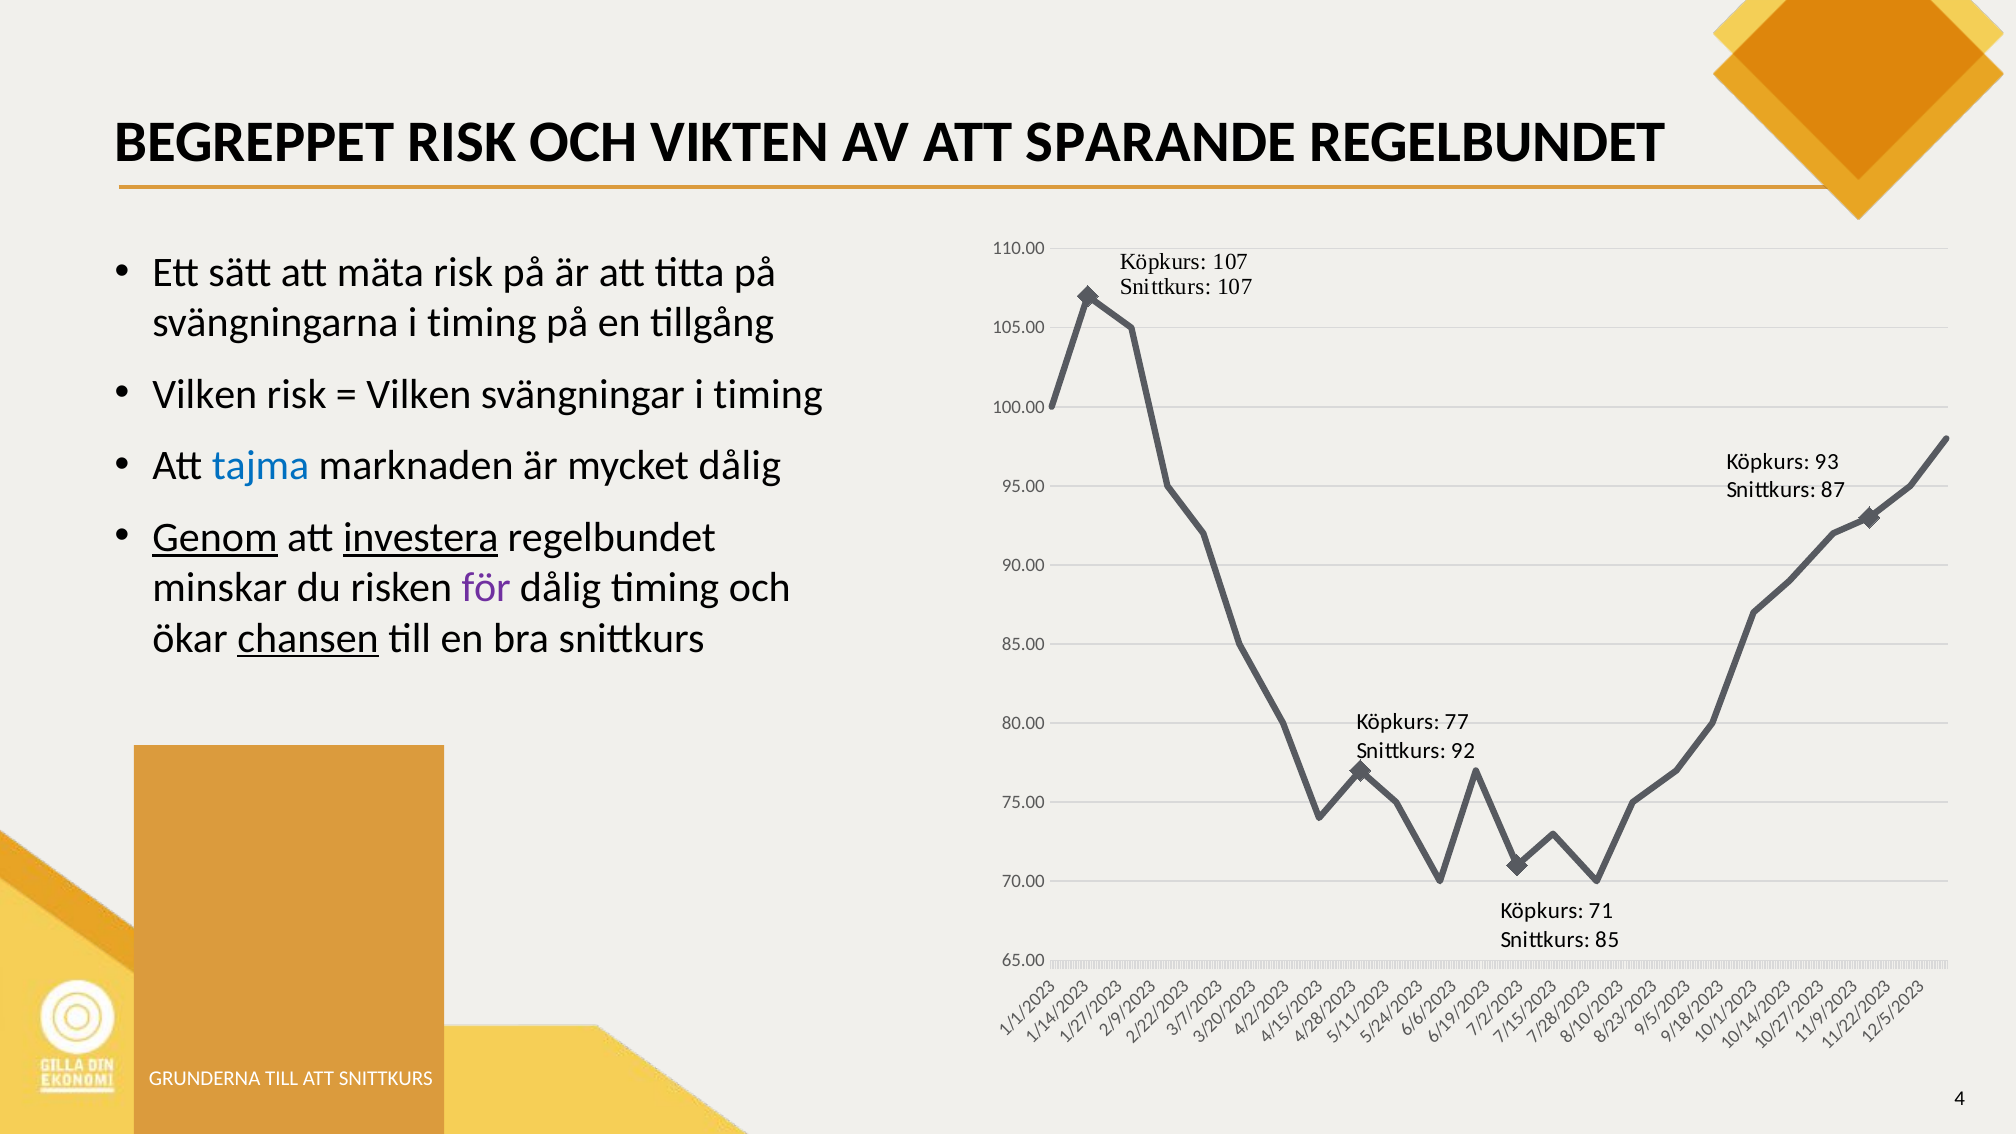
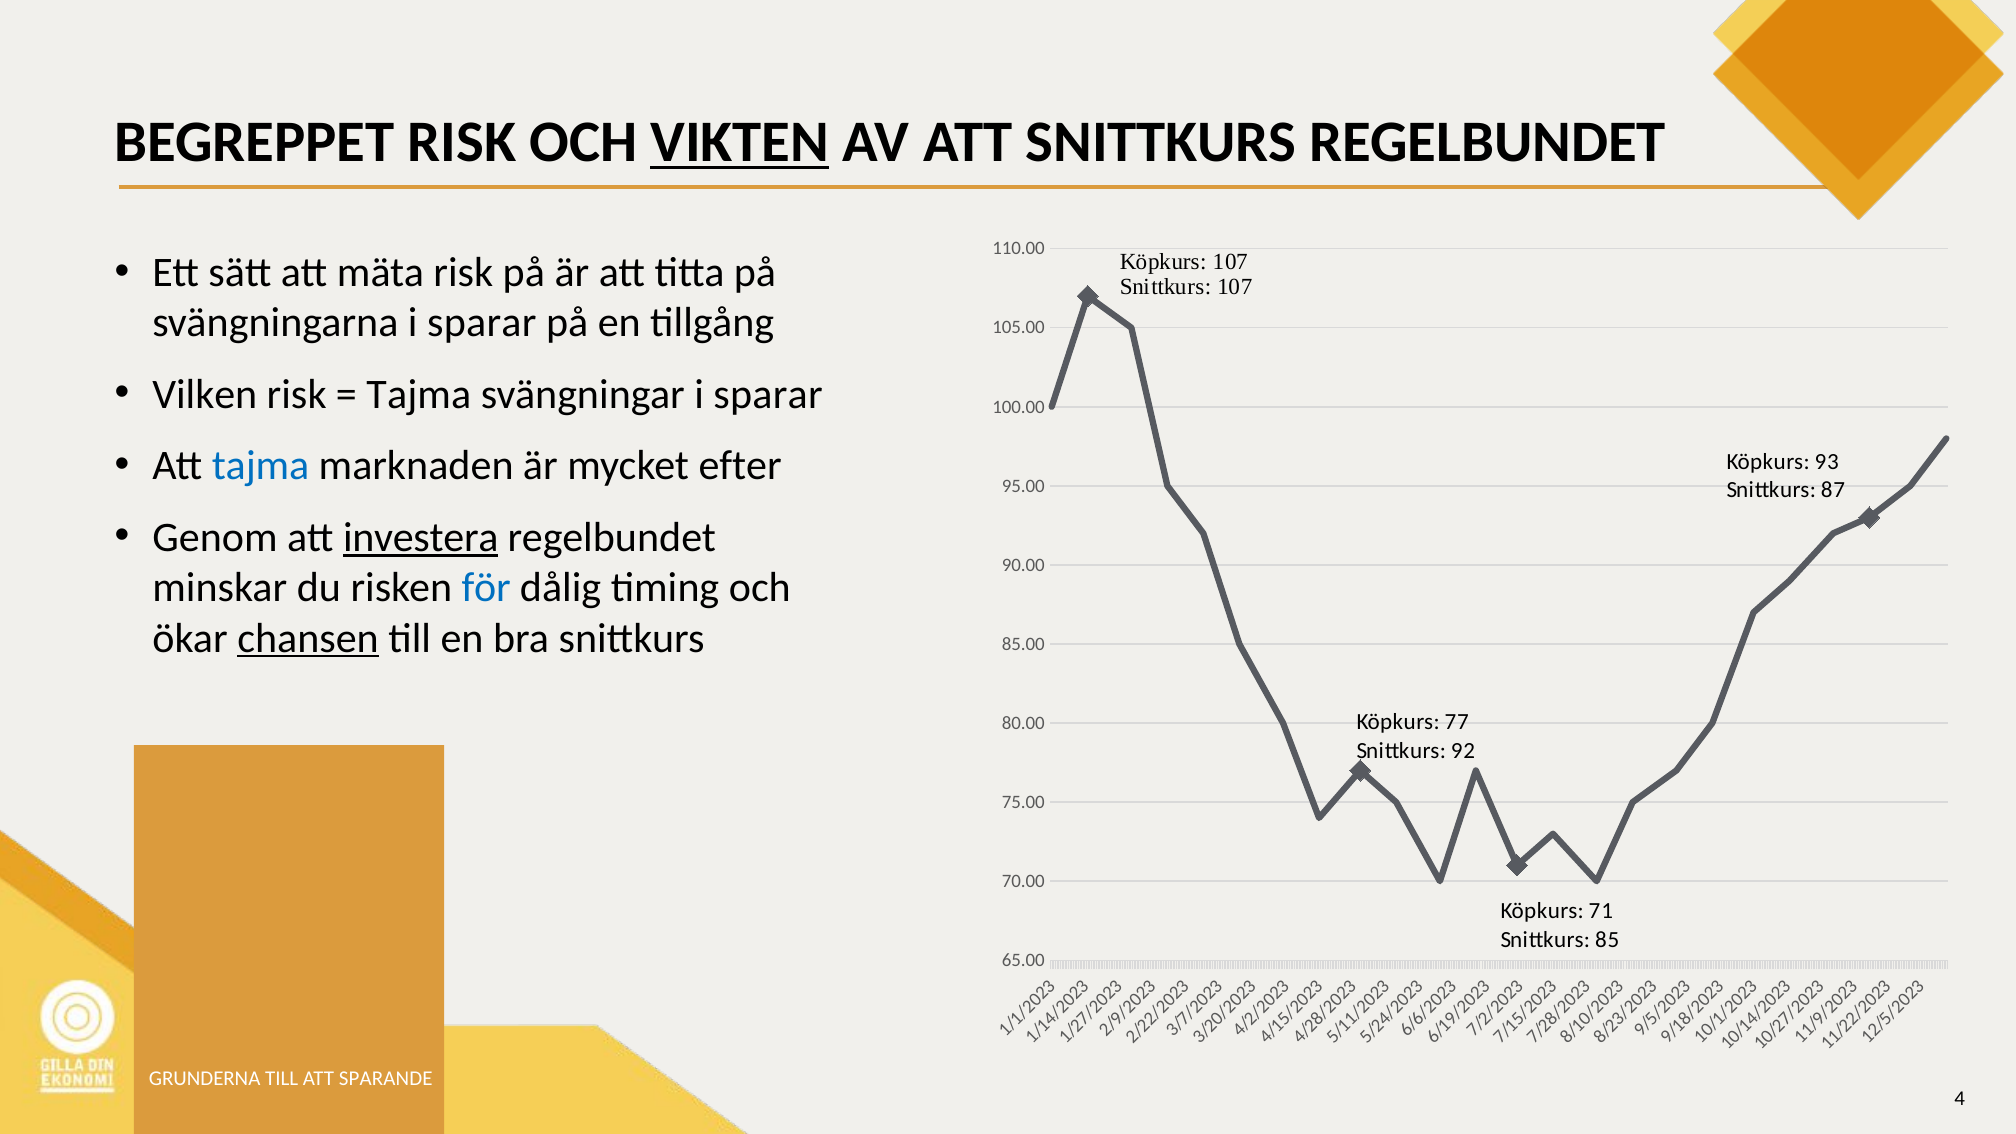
VIKTEN underline: none -> present (740, 142)
ATT SPARANDE: SPARANDE -> SNITTKURS (1161, 142)
svängningarna i timing: timing -> sparar (482, 323)
Vilken: Vilken -> Tajma (419, 394)
svängningar i timing: timing -> sparar (768, 394)
mycket dålig: dålig -> efter (740, 466)
Genom underline: present -> none (215, 537)
för colour: purple -> blue (486, 588)
ATT SNITTKURS: SNITTKURS -> SPARANDE (386, 1078)
